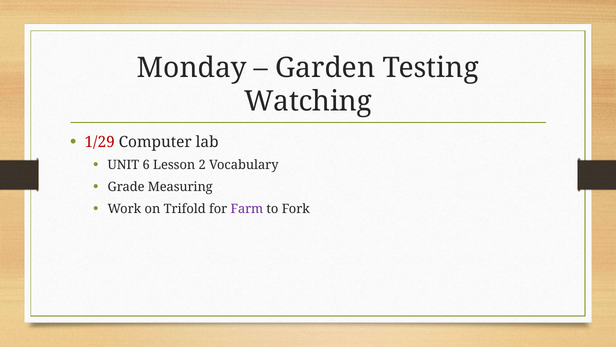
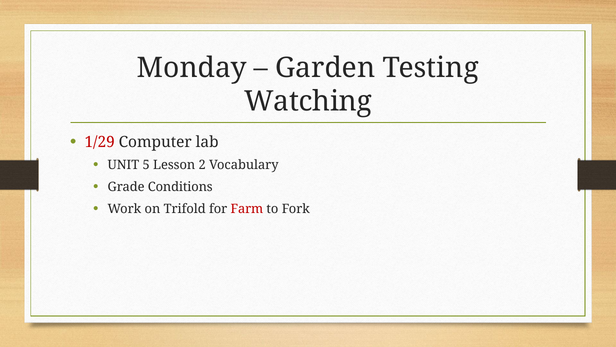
6: 6 -> 5 (146, 165)
Measuring: Measuring -> Conditions (180, 187)
Farm colour: purple -> red (247, 209)
